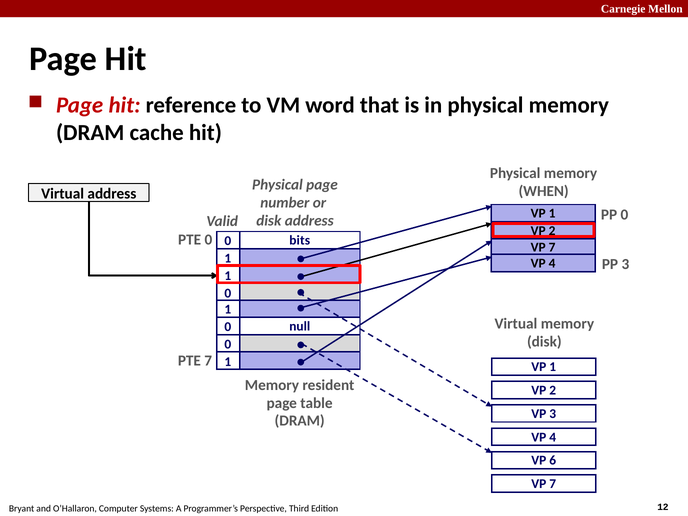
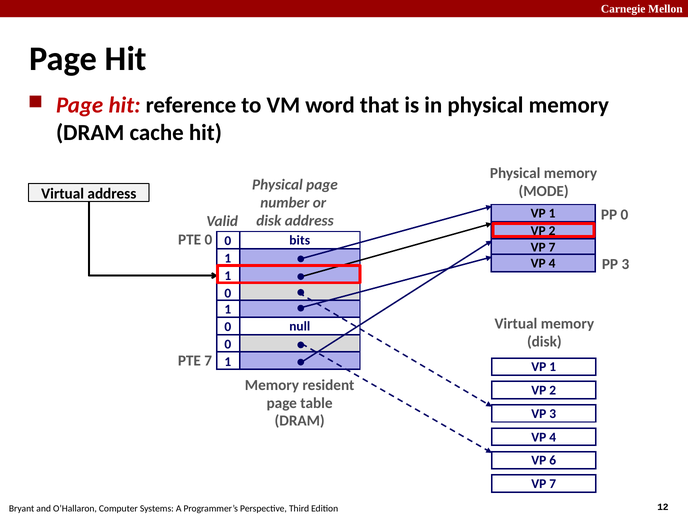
WHEN: WHEN -> MODE (544, 191)
